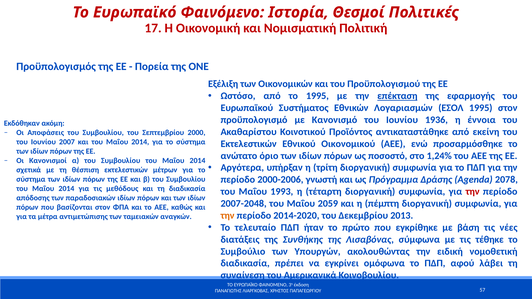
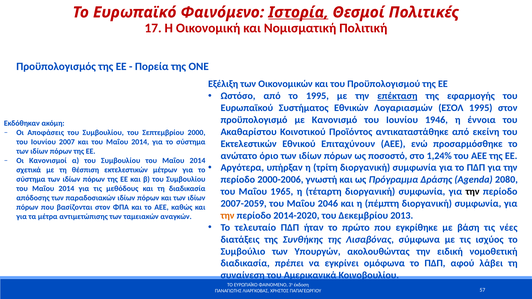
Ιστορία underline: none -> present (298, 12)
1936: 1936 -> 1946 (436, 120)
Οικονομικού: Οικονομικού -> Επιταχύνουν (348, 144)
2078: 2078 -> 2080 (506, 180)
1993: 1993 -> 1965 (282, 192)
την colour: red -> black (473, 192)
2007-2048: 2007-2048 -> 2007-2059 (244, 204)
2059: 2059 -> 2046 (328, 204)
τέθηκε: τέθηκε -> ισχύος (490, 240)
